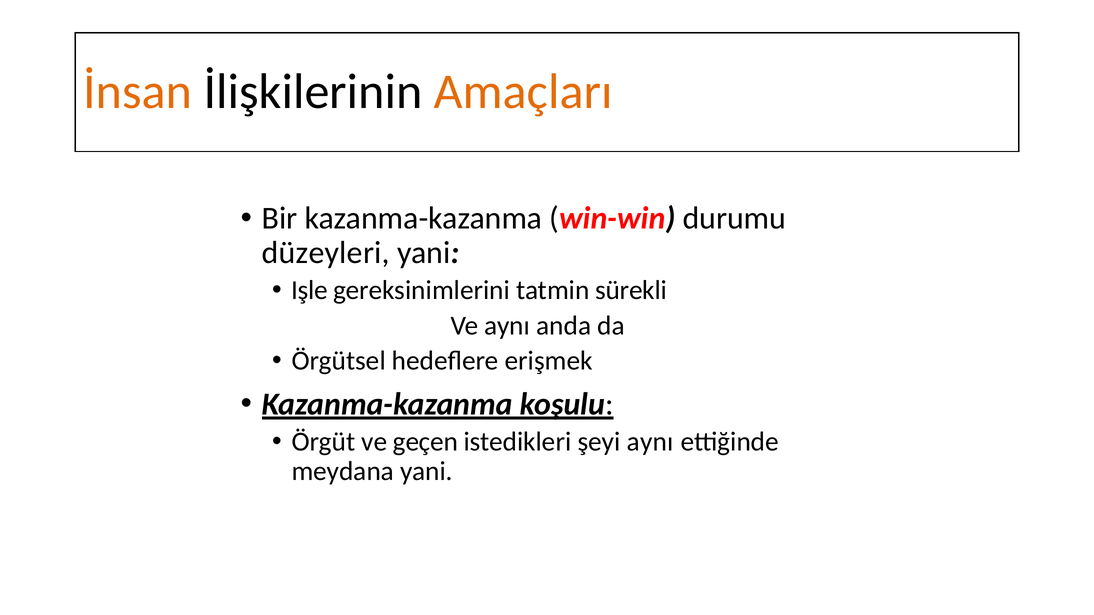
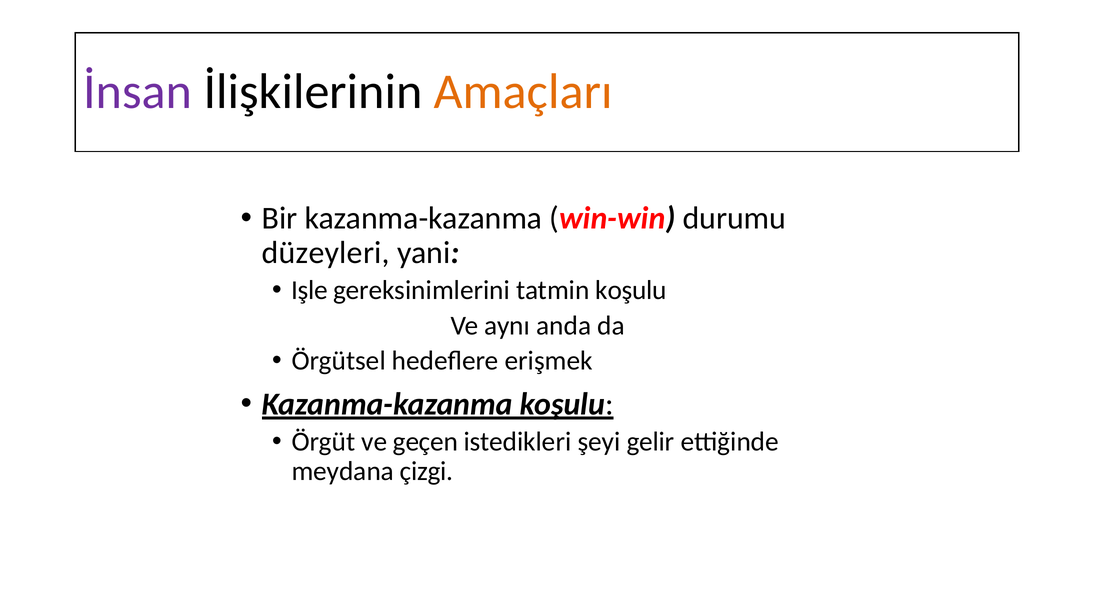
İnsan colour: orange -> purple (138, 92)
tatmin sürekli: sürekli -> koşulu (631, 291)
şeyi aynı: aynı -> gelir (651, 442)
meydana yani: yani -> çizgi (426, 472)
